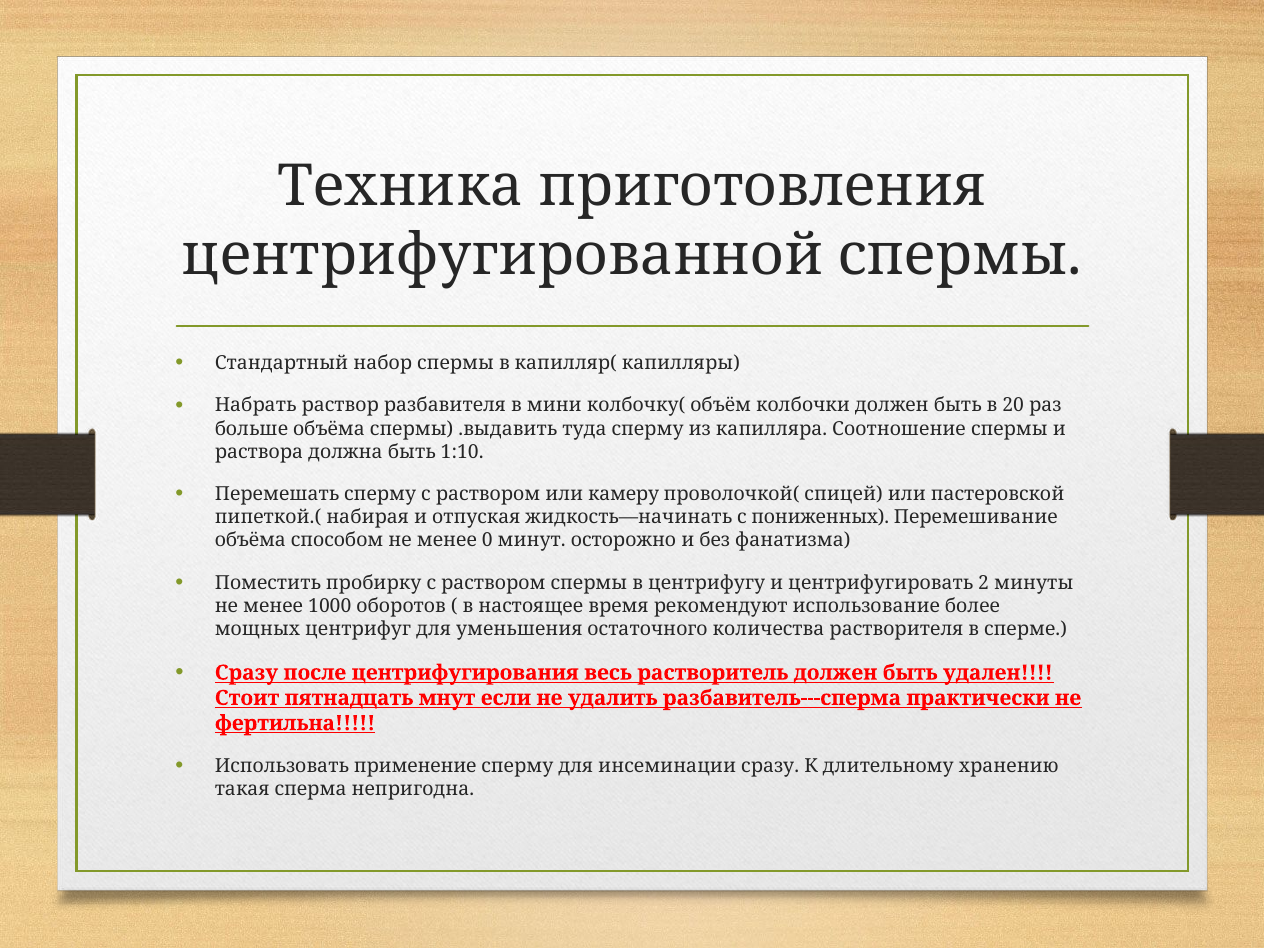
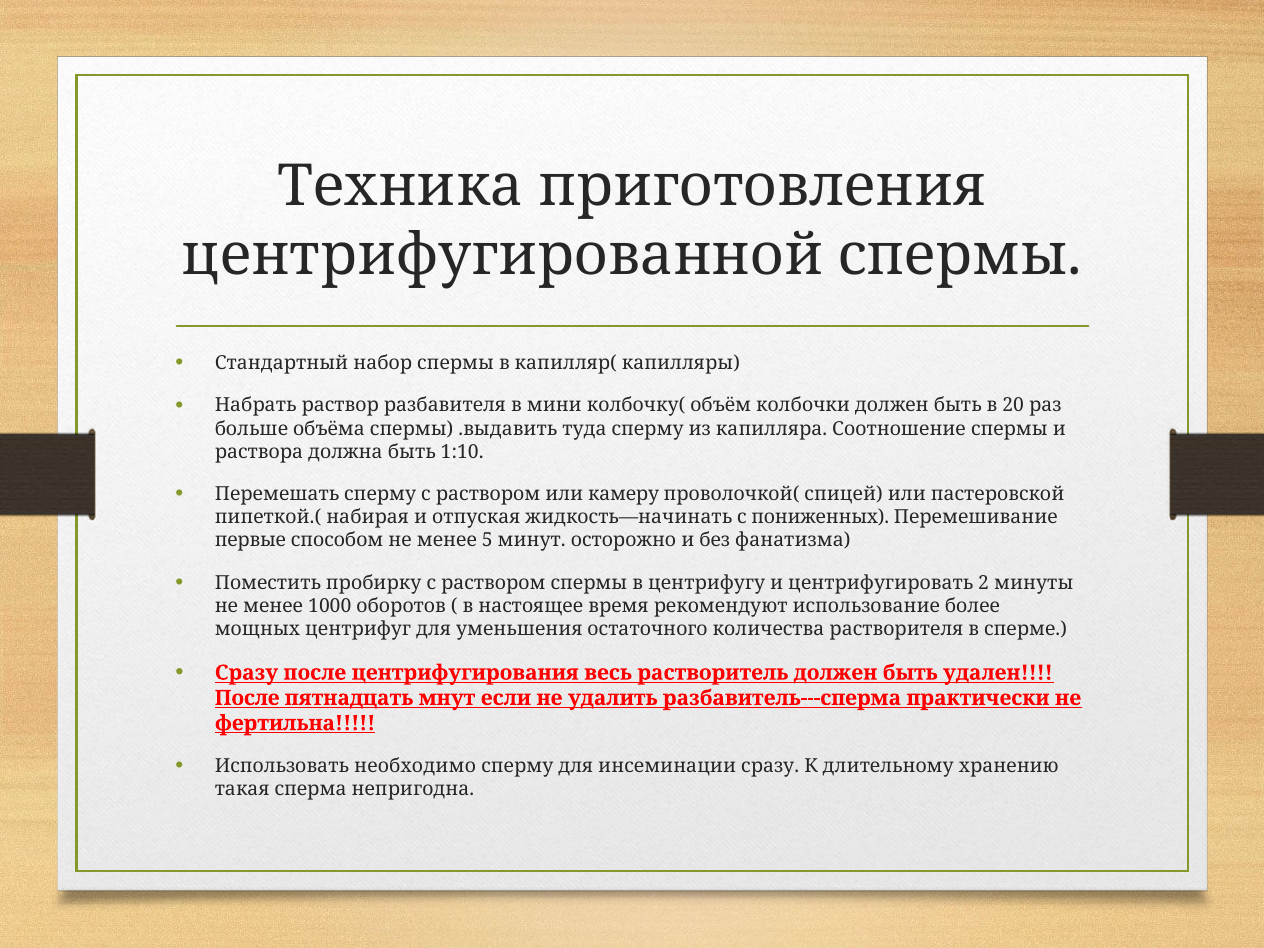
объёма: объёма -> первые (250, 541)
0: 0 -> 5 (487, 541)
Стоит: Стоит -> После (247, 698)
применение: применение -> необходимо (415, 766)
